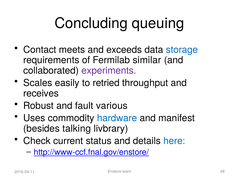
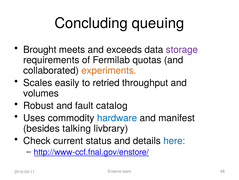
Contact: Contact -> Brought (40, 49)
storage colour: blue -> purple (182, 49)
similar: similar -> quotas (147, 60)
experiments colour: purple -> orange (109, 70)
receives: receives -> volumes (41, 93)
various: various -> catalog (112, 105)
